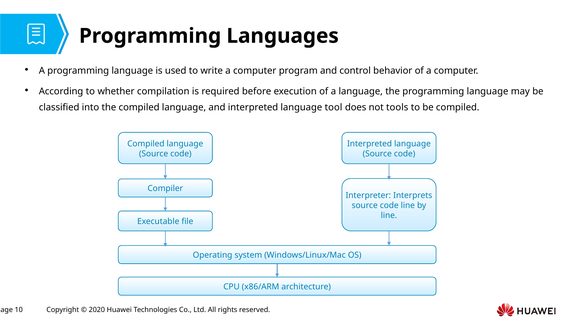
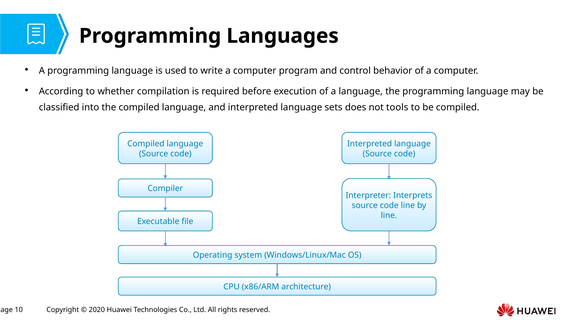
tool: tool -> sets (334, 107)
